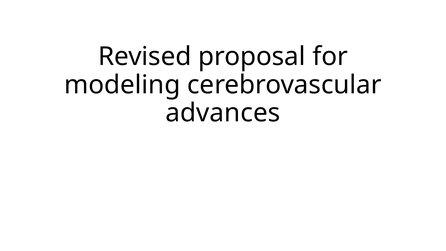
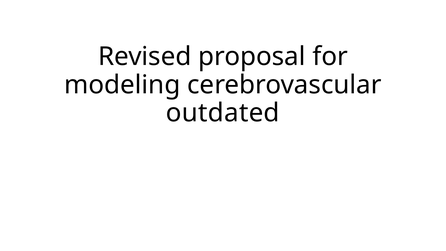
advances: advances -> outdated (223, 113)
